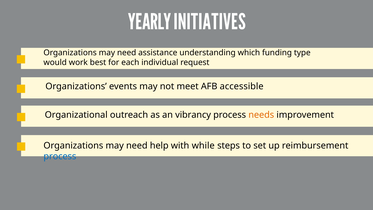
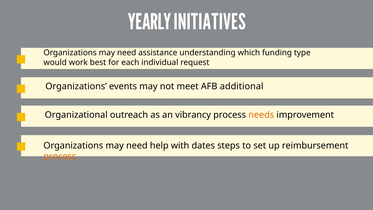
accessible: accessible -> additional (242, 86)
while: while -> dates (203, 145)
process colour: blue -> orange (60, 156)
